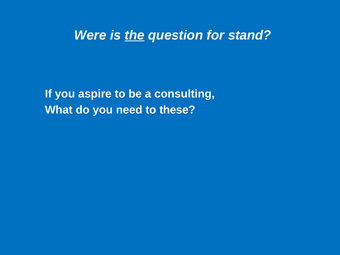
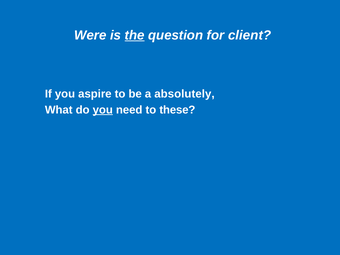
stand: stand -> client (250, 35)
consulting: consulting -> absolutely (184, 94)
you underline: none -> present (103, 110)
